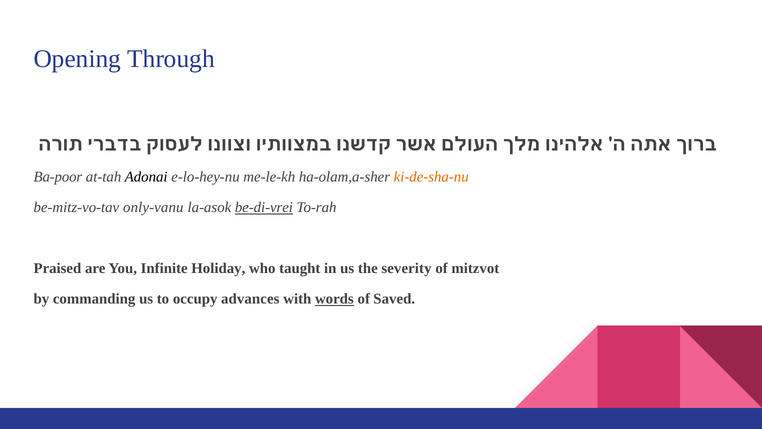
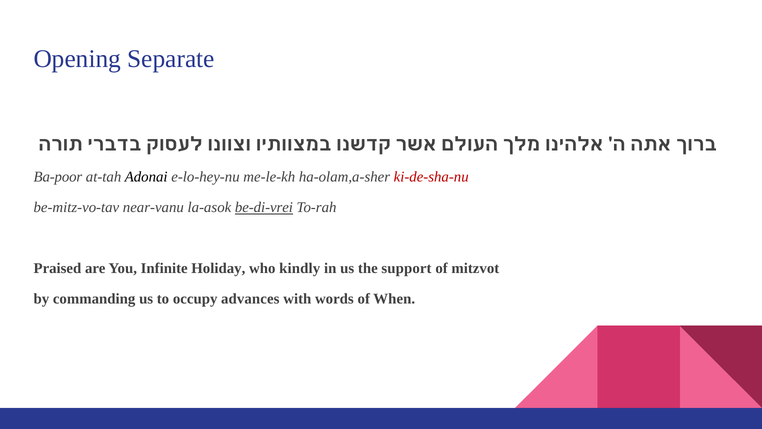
Through: Through -> Separate (171, 59)
ki-de-sha-nu colour: orange -> red (431, 177)
only-vanu: only-vanu -> near-vanu (153, 207)
taught: taught -> kindly (300, 268)
severity: severity -> support (406, 268)
words underline: present -> none (334, 299)
Saved: Saved -> When (394, 299)
